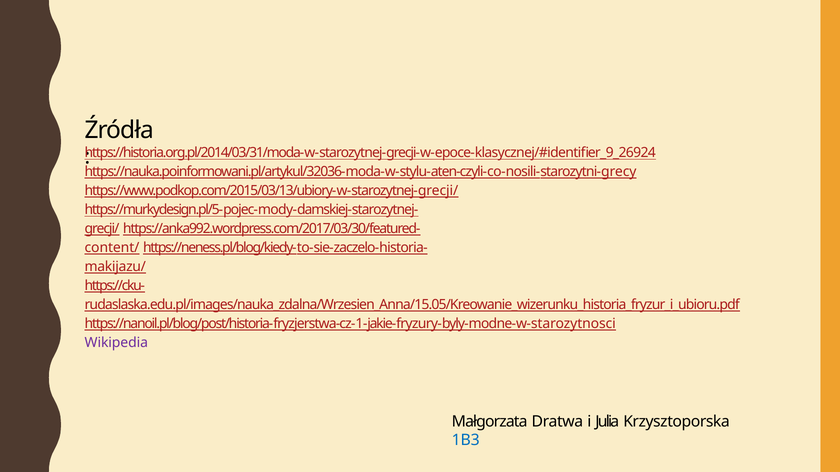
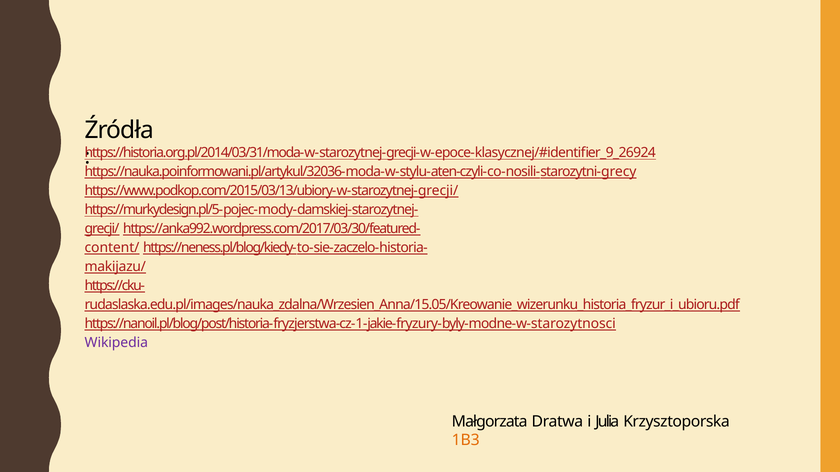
1B3 colour: blue -> orange (466, 441)
